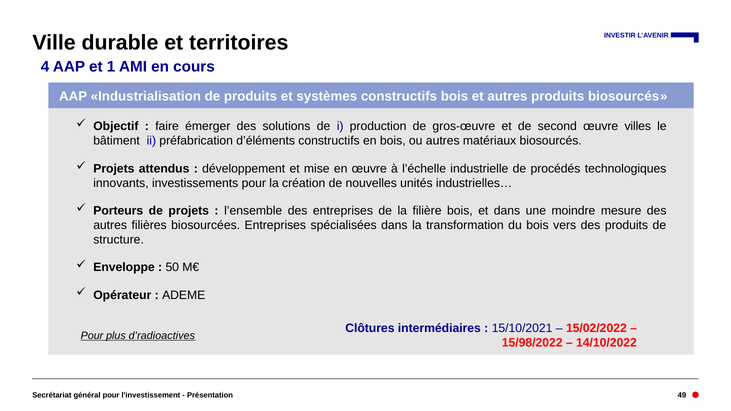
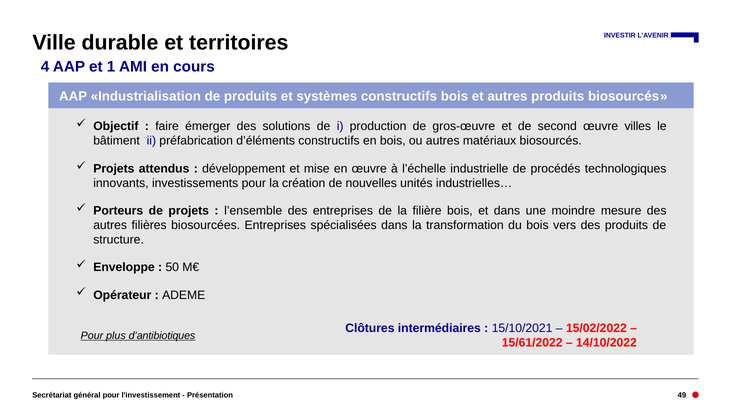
d’radioactives: d’radioactives -> d’antibiotiques (162, 336)
15/98/2022: 15/98/2022 -> 15/61/2022 (532, 343)
